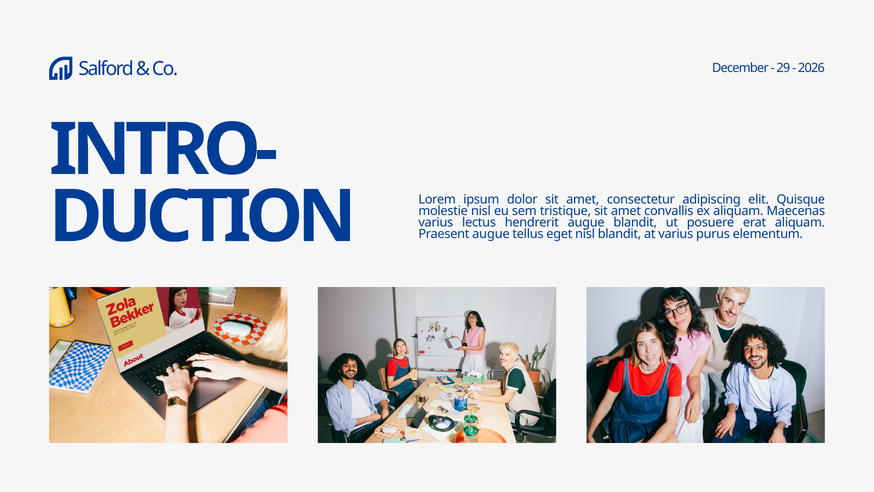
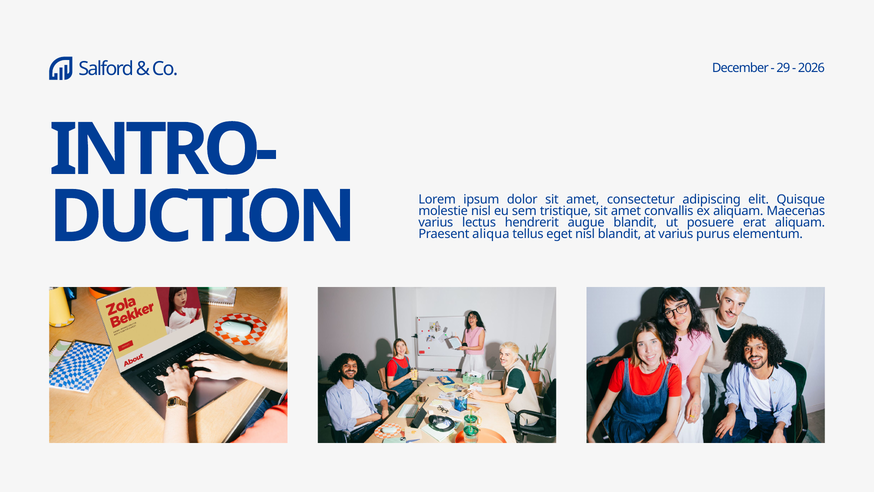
Praesent augue: augue -> aliqua (491, 234)
